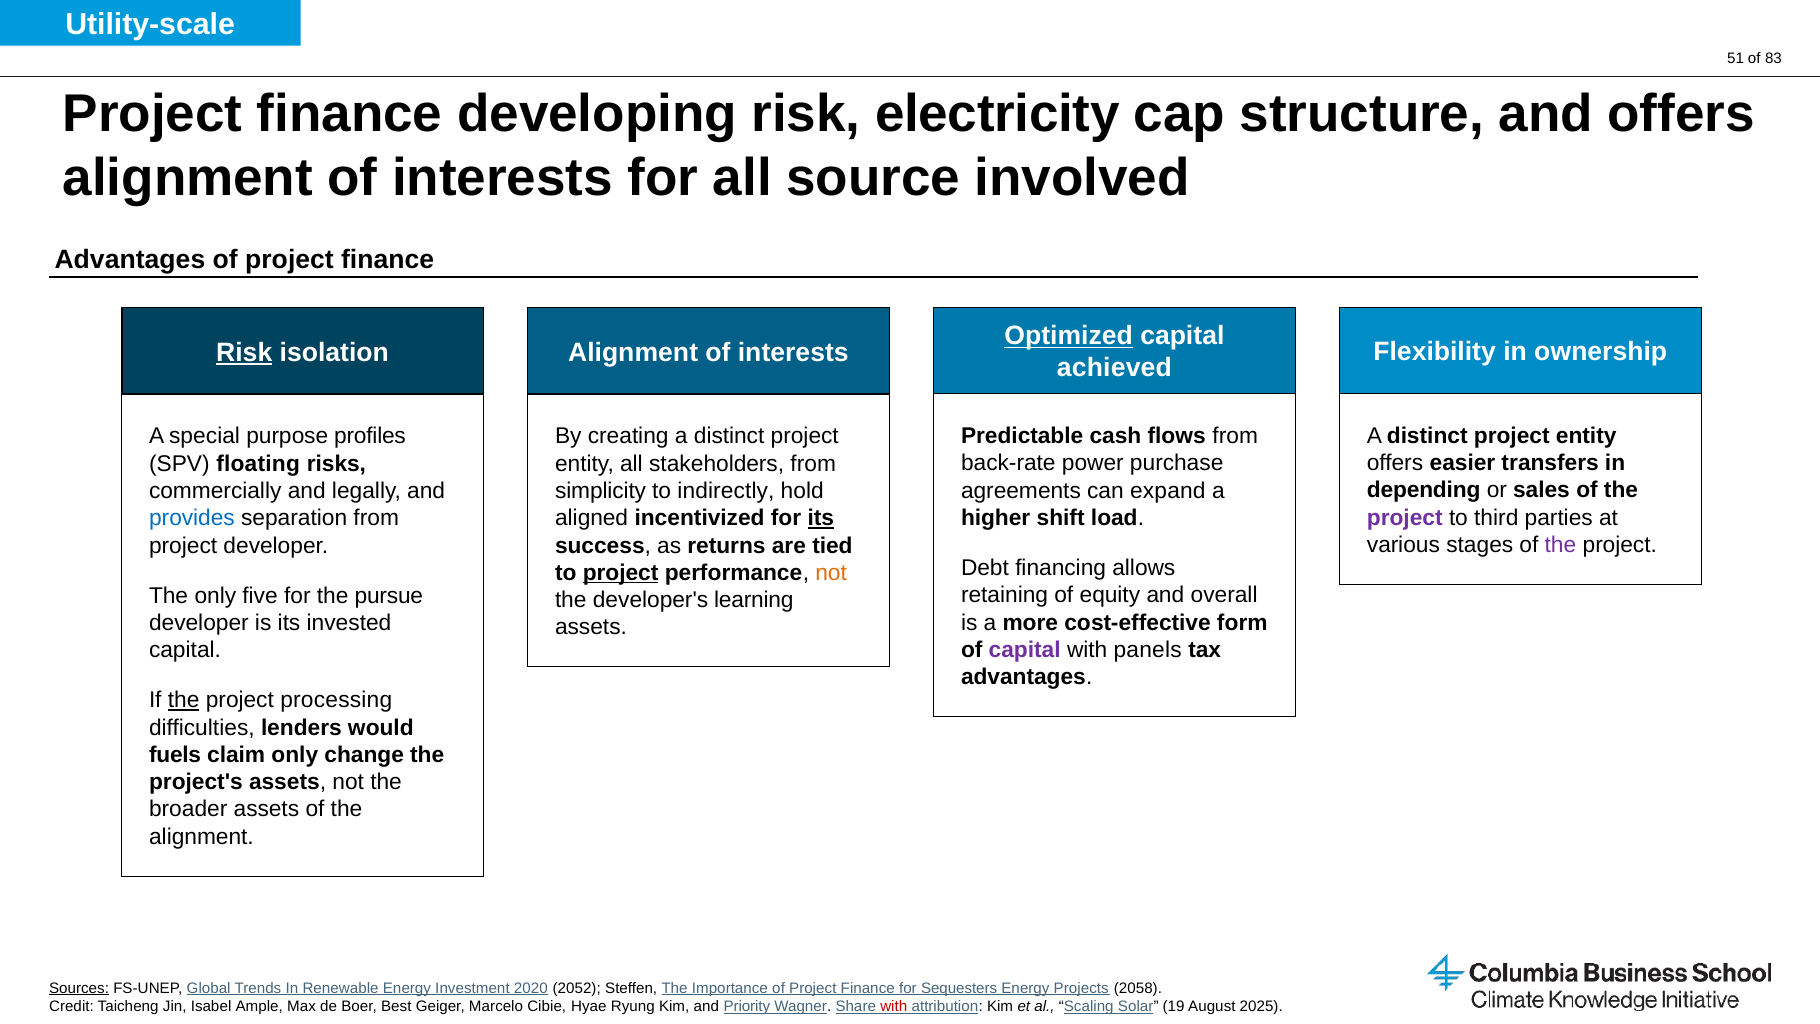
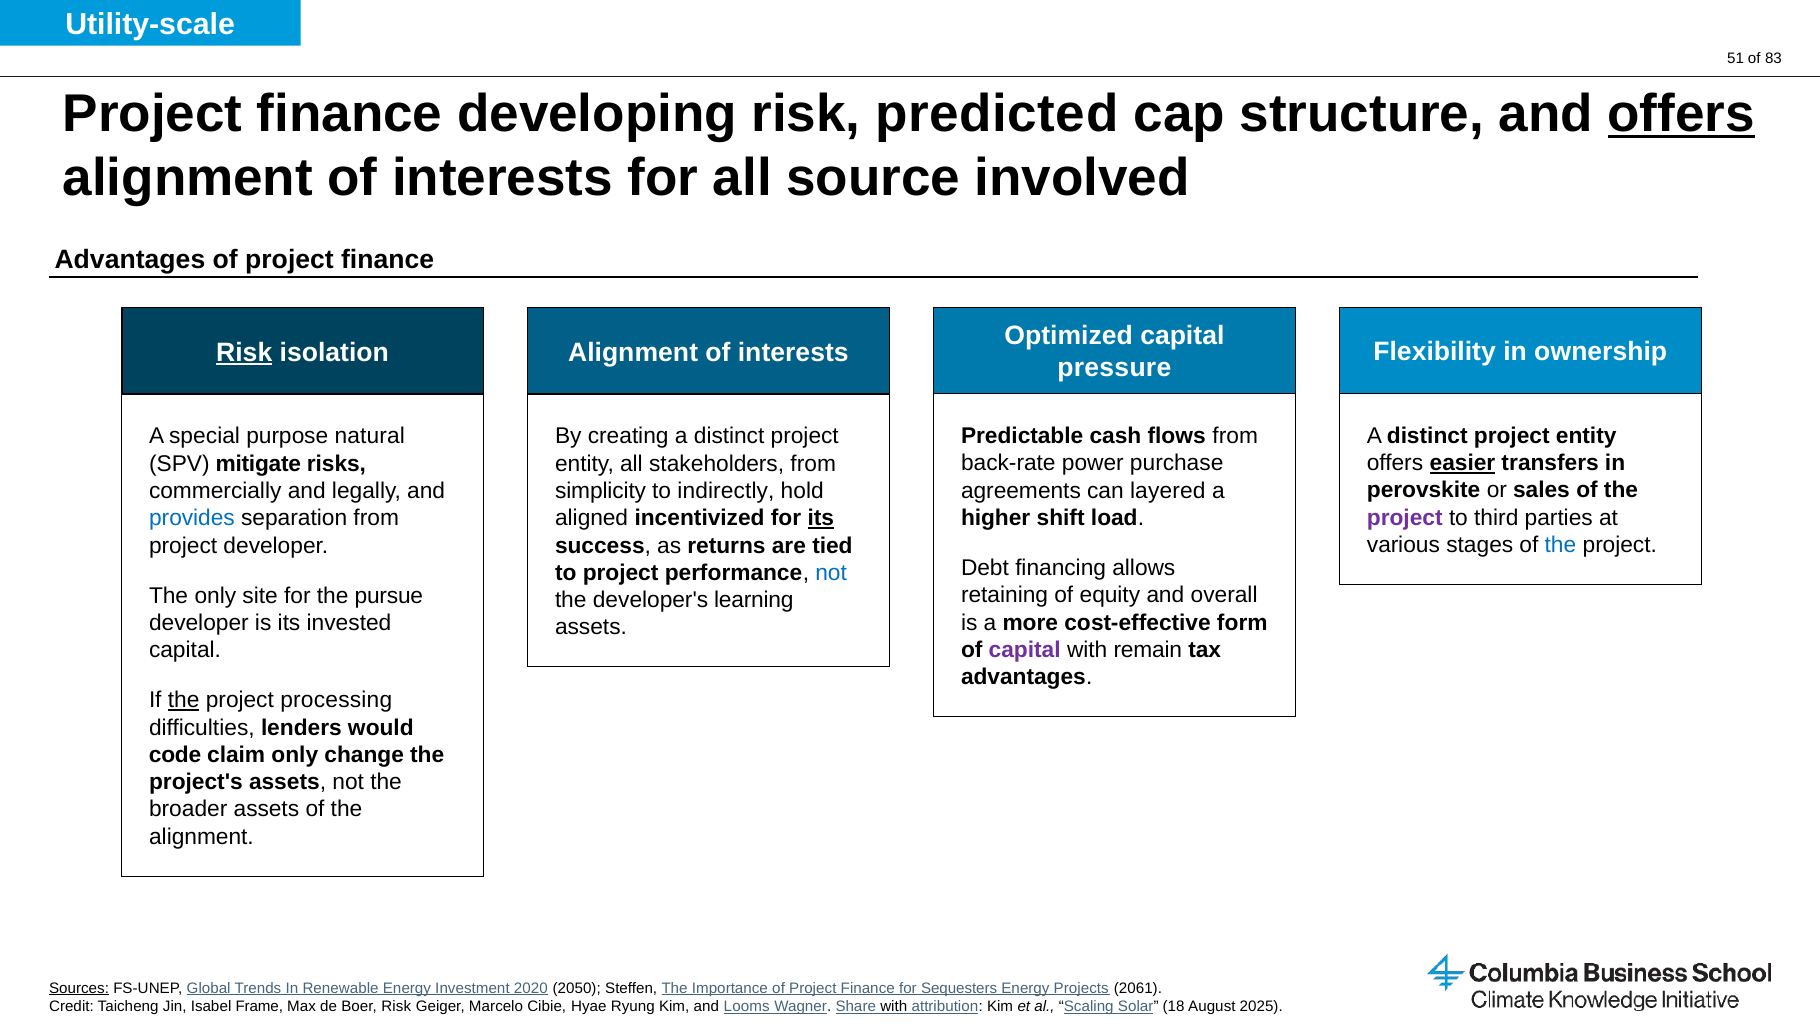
electricity: electricity -> predicted (997, 114)
offers underline: none -> present (1681, 114)
Optimized underline: present -> none (1069, 336)
achieved: achieved -> pressure (1114, 368)
profiles: profiles -> natural (370, 436)
easier underline: none -> present (1462, 463)
floating: floating -> mitigate (258, 464)
depending: depending -> perovskite (1424, 490)
expand: expand -> layered (1168, 491)
the colour: purple -> blue (1560, 545)
project underline: present -> none (621, 573)
not colour: orange -> blue (831, 573)
five: five -> site (260, 595)
panels: panels -> remain (1148, 650)
fuels: fuels -> code (175, 755)
2052: 2052 -> 2050 (577, 988)
2058: 2058 -> 2061 (1138, 988)
Ample: Ample -> Frame (259, 1006)
Boer Best: Best -> Risk (396, 1006)
Priority: Priority -> Looms (747, 1006)
with colour: red -> black (894, 1006)
19: 19 -> 18 (1174, 1006)
